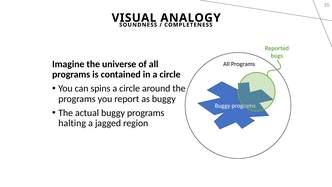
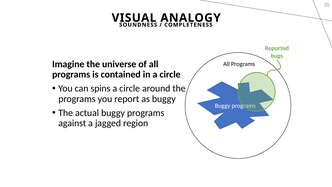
halting: halting -> against (72, 123)
